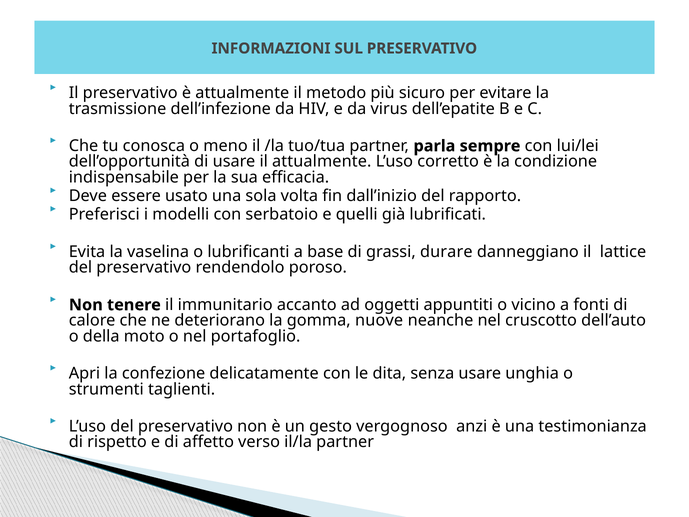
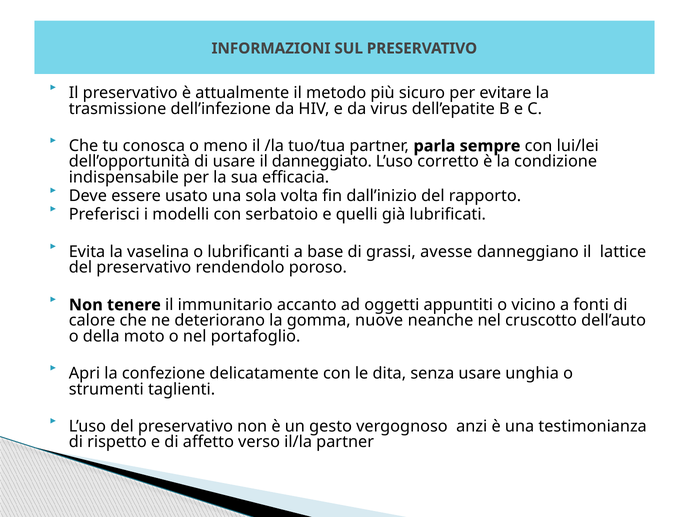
il attualmente: attualmente -> danneggiato (322, 162)
durare: durare -> avesse (446, 252)
